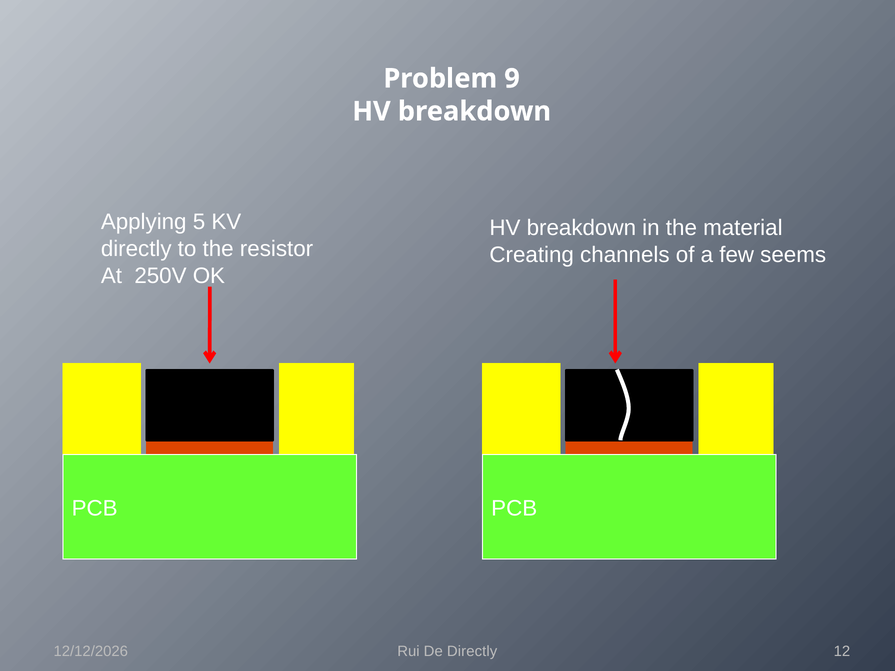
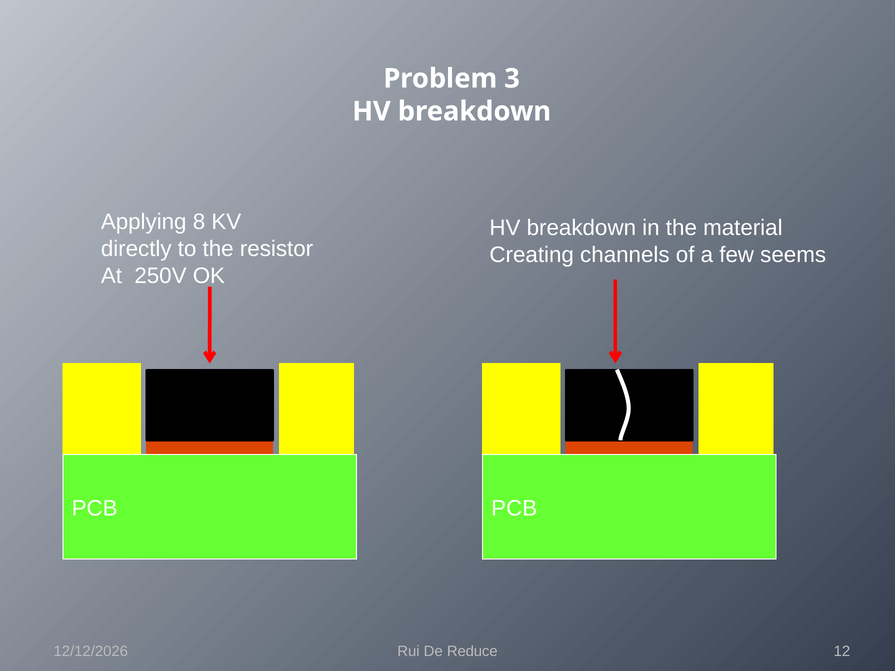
9: 9 -> 3 (512, 79)
5: 5 -> 8 (199, 222)
De Directly: Directly -> Reduce (472, 651)
